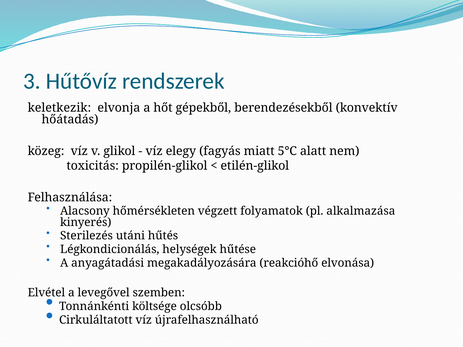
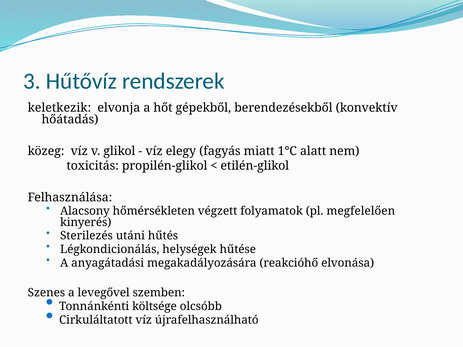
5°C: 5°C -> 1°C (287, 151)
alkalmazása: alkalmazása -> megfelelően (361, 211)
Elvétel: Elvétel -> Szenes (46, 293)
